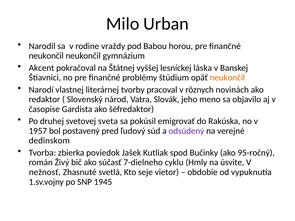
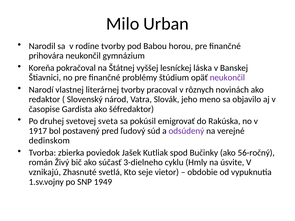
rodine vraždy: vraždy -> tvorby (113, 46)
neukončil: neukončil -> prihovára (46, 56)
Akcent: Akcent -> Koreňa (42, 68)
neukončil colour: orange -> purple (227, 78)
1957: 1957 -> 1917 (38, 131)
95-ročný: 95-ročný -> 56-ročný (256, 153)
7-dielneho: 7-dielneho -> 3-dielneho (143, 163)
nežnosť: nežnosť -> vznikajú (45, 172)
1945: 1945 -> 1949 (103, 182)
